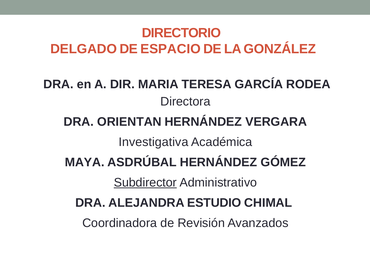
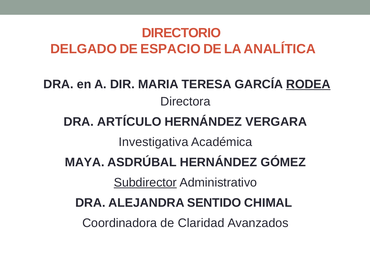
GONZÁLEZ: GONZÁLEZ -> ANALÍTICA (280, 49)
RODEA underline: none -> present (308, 84)
ORIENTAN: ORIENTAN -> ARTÍCULO (129, 122)
ESTUDIO: ESTUDIO -> SENTIDO (214, 202)
Revisión: Revisión -> Claridad (201, 223)
